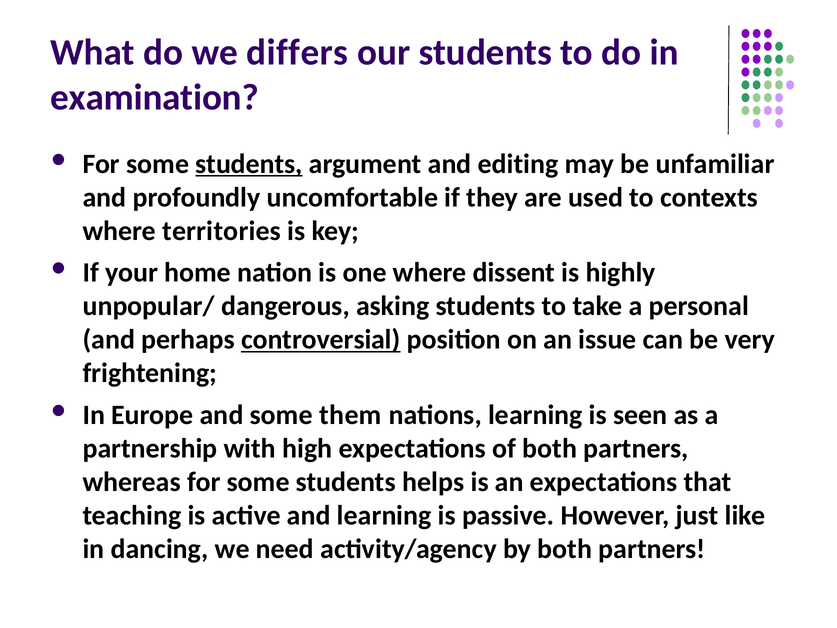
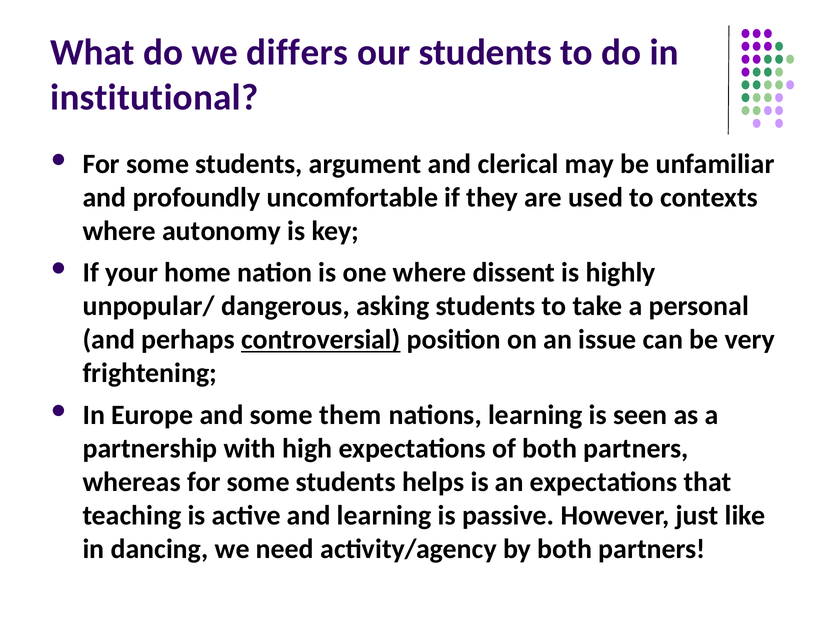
examination: examination -> institutional (154, 97)
students underline: present -> none (249, 164)
editing: editing -> clerical (518, 164)
territories: territories -> autonomy (222, 231)
